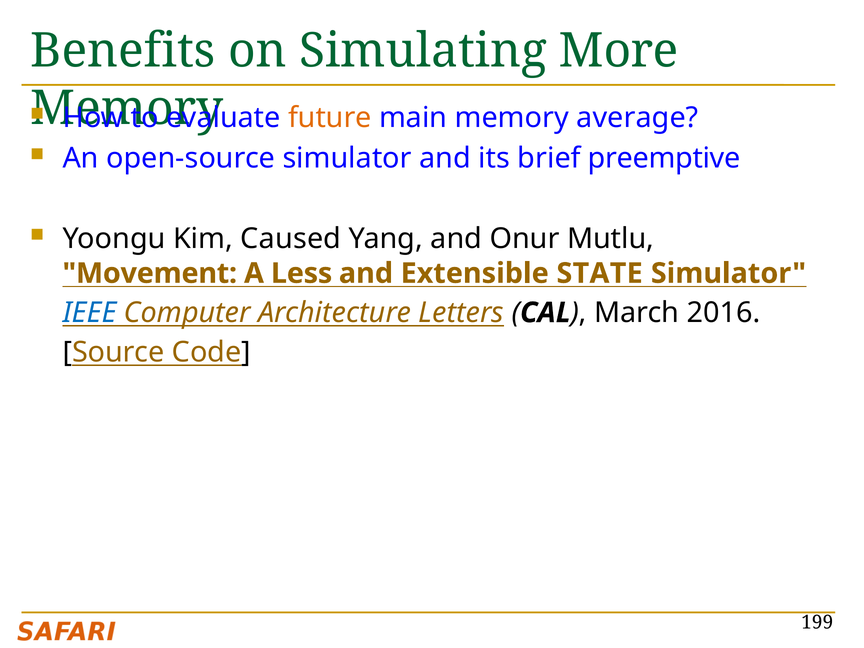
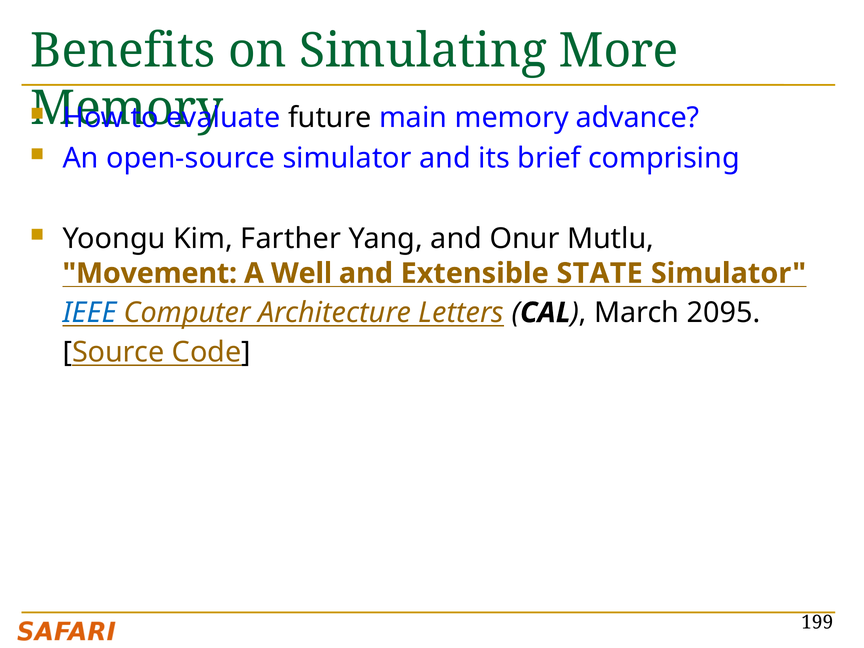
future colour: orange -> black (330, 118)
average: average -> advance (638, 118)
preemptive: preemptive -> comprising (664, 158)
Caused: Caused -> Farther (291, 239)
Less: Less -> Well (302, 273)
2016: 2016 -> 2095 (724, 313)
